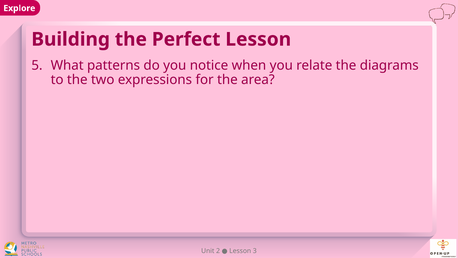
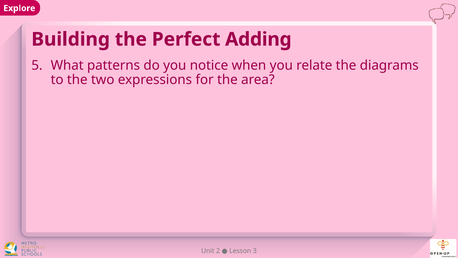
Perfect Lesson: Lesson -> Adding (258, 39)
